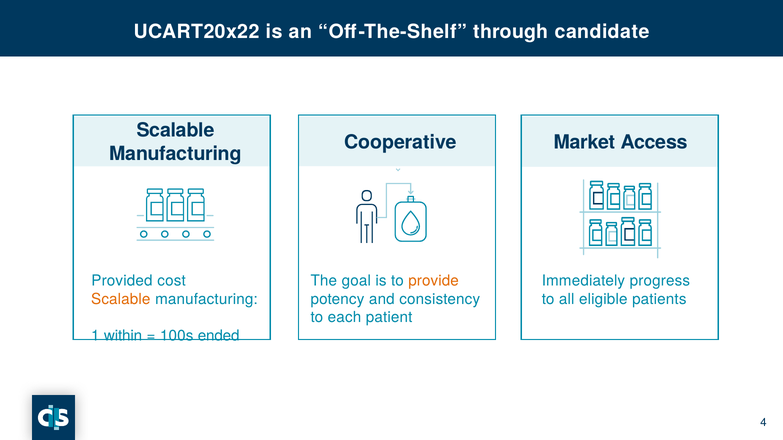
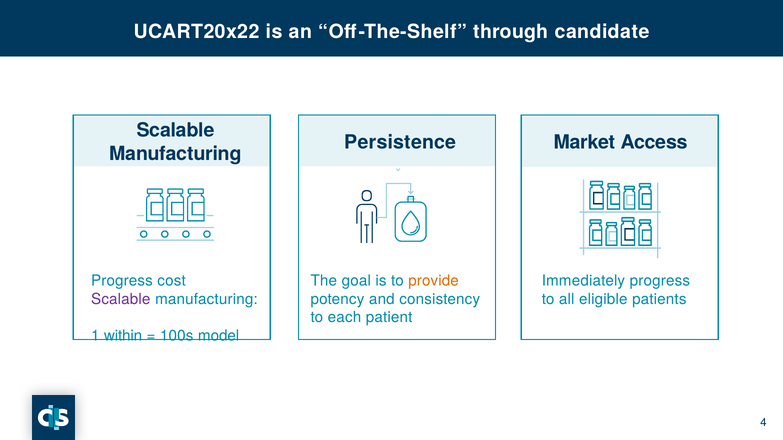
Cooperative: Cooperative -> Persistence (400, 142)
Provided: Provided -> Progress (122, 281)
Scalable colour: orange -> purple (121, 300)
ended: ended -> model (219, 336)
